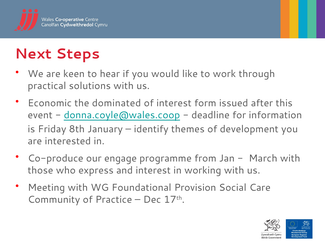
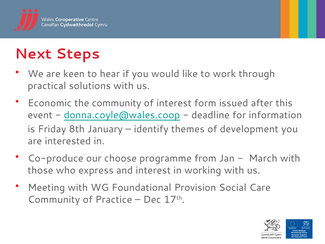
the dominated: dominated -> community (117, 103)
engage: engage -> choose (120, 158)
